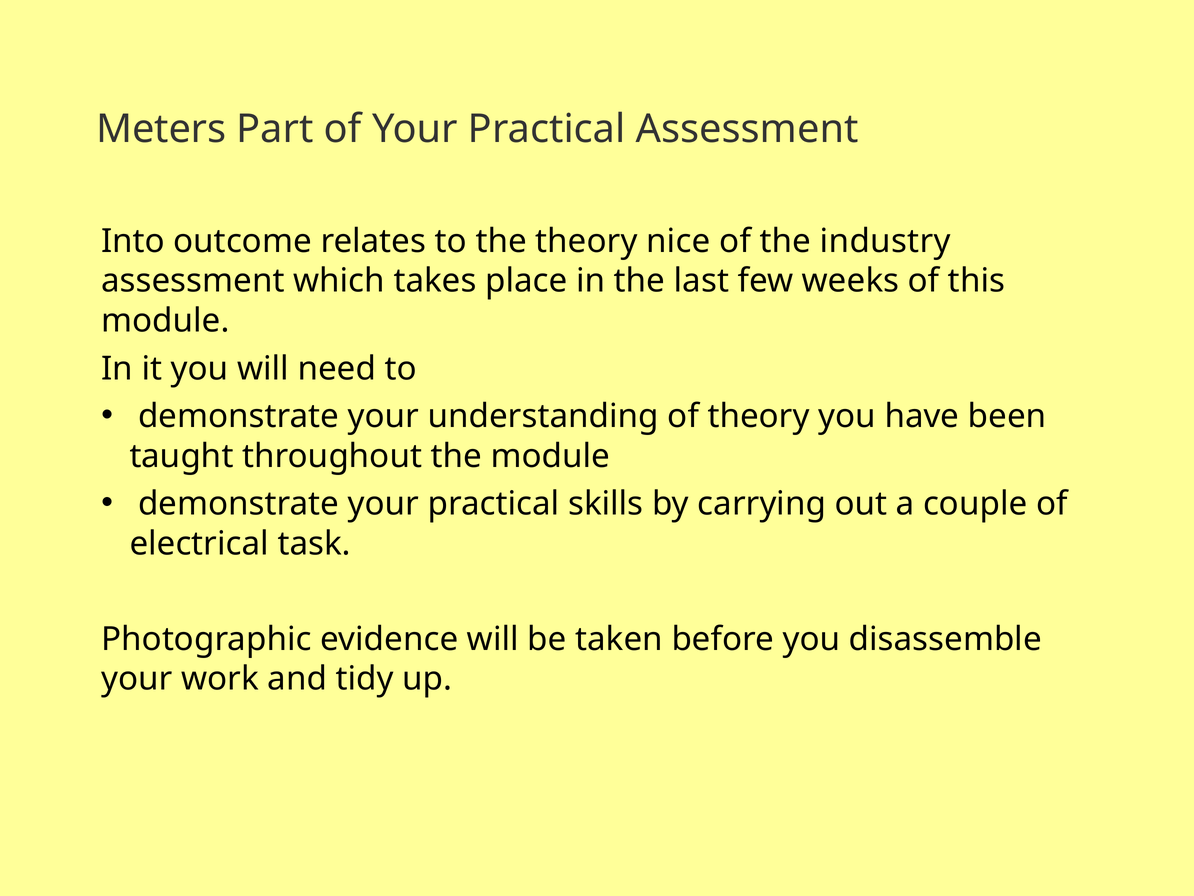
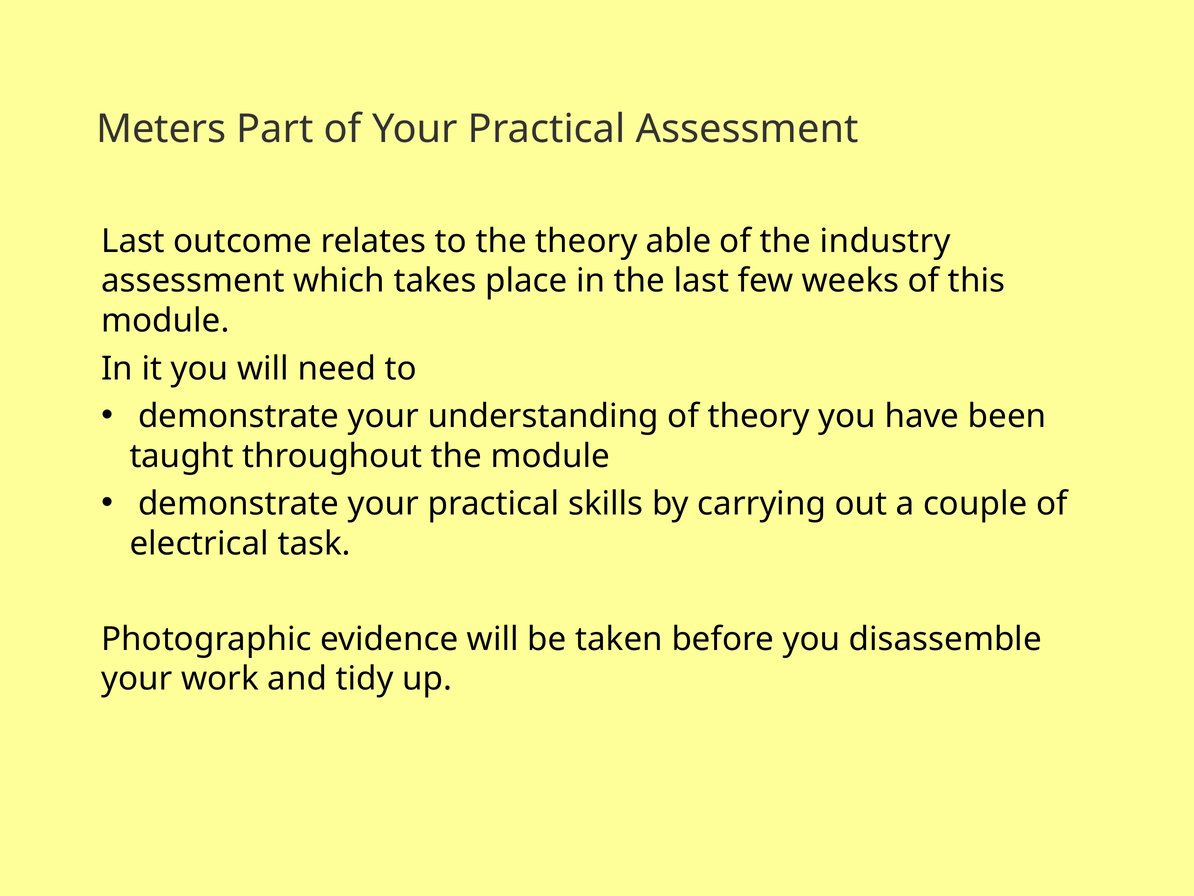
Into: Into -> Last (133, 241)
nice: nice -> able (679, 241)
